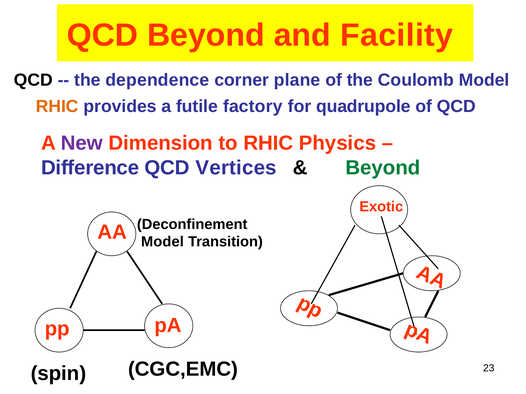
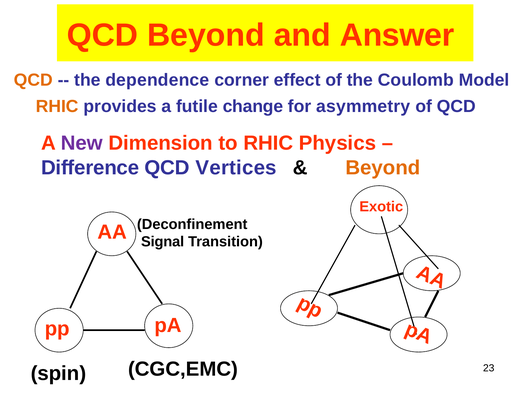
Facility: Facility -> Answer (397, 35)
QCD colour: black -> orange (33, 80)
plane: plane -> effect (297, 80)
factory: factory -> change (253, 106)
quadrupole: quadrupole -> asymmetry (363, 106)
Beyond colour: green -> orange (383, 168)
Model: Model -> Signal (163, 242)
